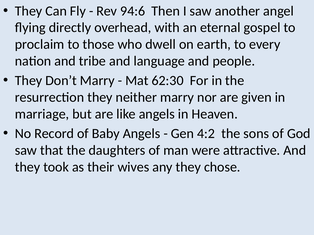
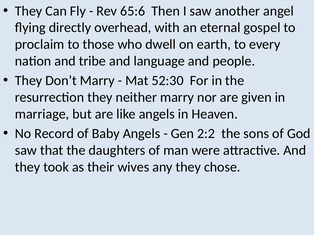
94:6: 94:6 -> 65:6 (133, 11)
62:30: 62:30 -> 52:30 (168, 81)
4:2: 4:2 -> 2:2 (206, 134)
